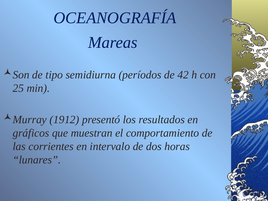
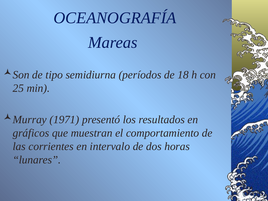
42: 42 -> 18 (183, 75)
1912: 1912 -> 1971 (64, 120)
